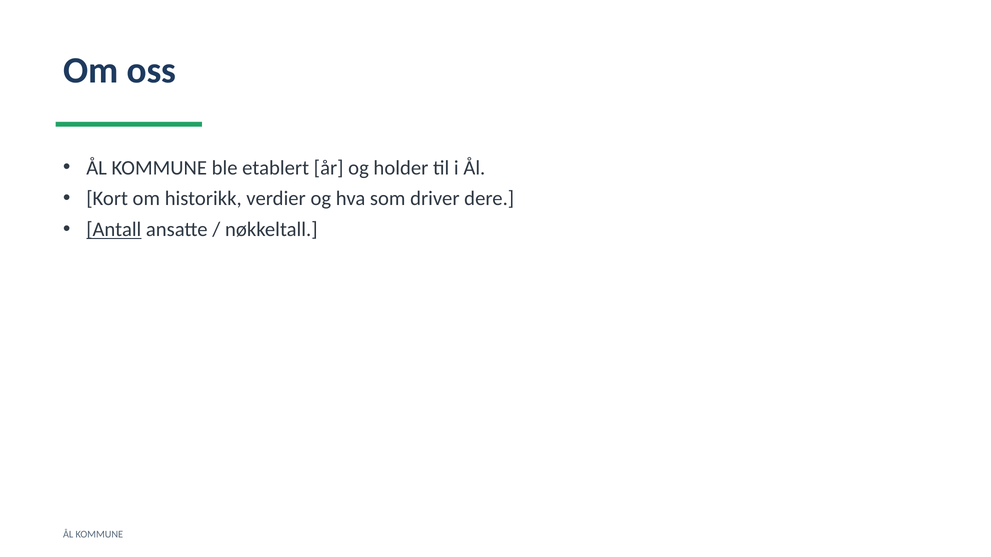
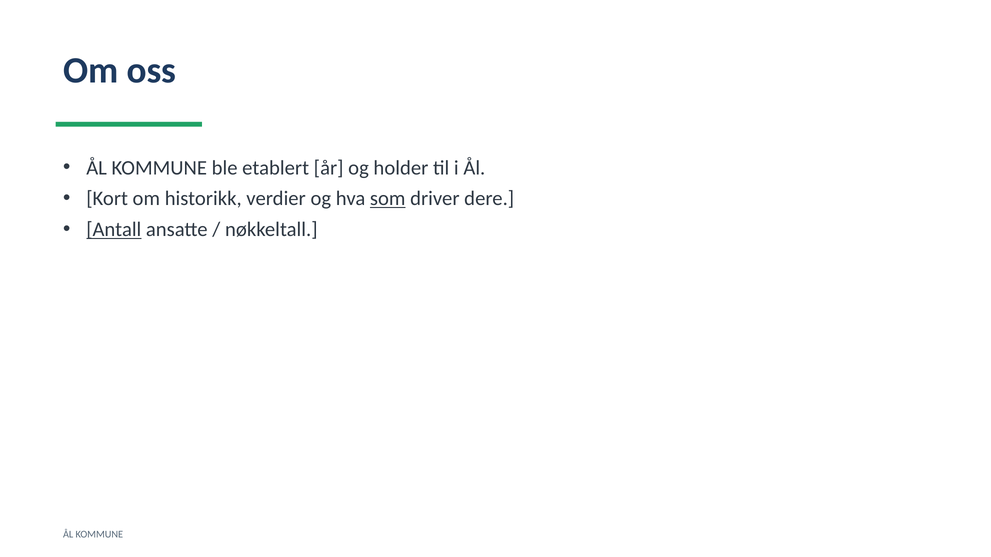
som underline: none -> present (388, 199)
